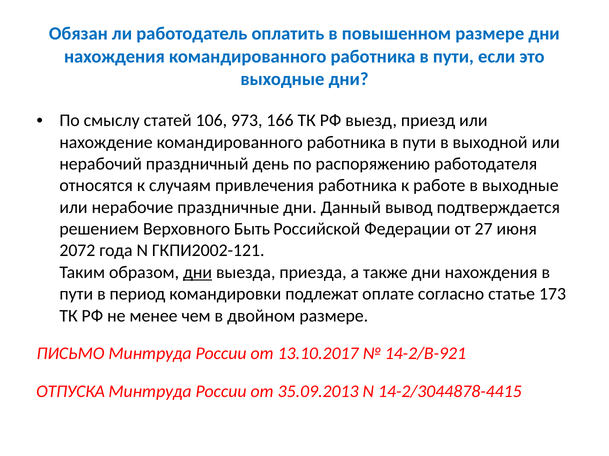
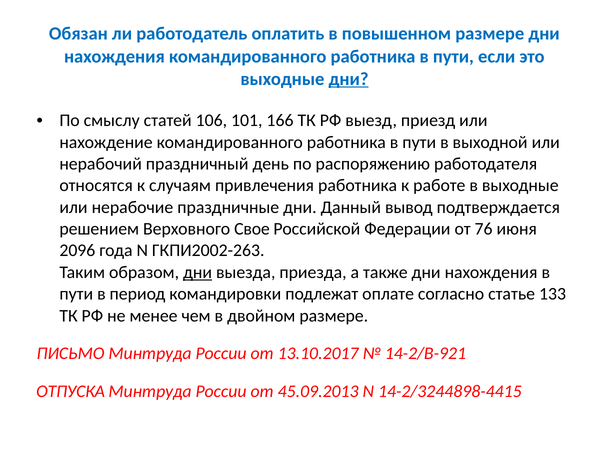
дни underline: none -> present (349, 79)
973: 973 -> 101 (247, 121)
Быть: Быть -> Свое (252, 229)
27: 27 -> 76 (484, 229)
2072: 2072 -> 2096 (77, 251)
ГКПИ2002-121: ГКПИ2002-121 -> ГКПИ2002-263 (208, 251)
173: 173 -> 133 (553, 294)
35.09.2013: 35.09.2013 -> 45.09.2013 (318, 392)
14-2/3044878-4415: 14-2/3044878-4415 -> 14-2/3244898-4415 (450, 392)
